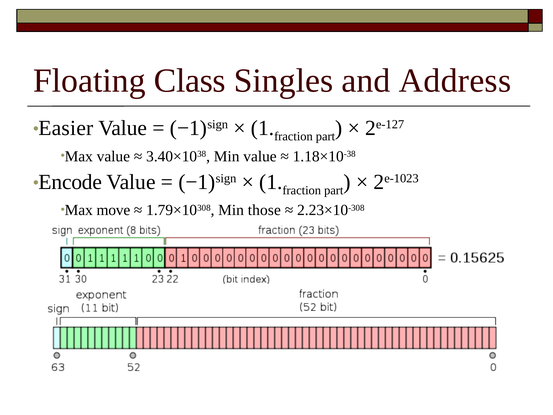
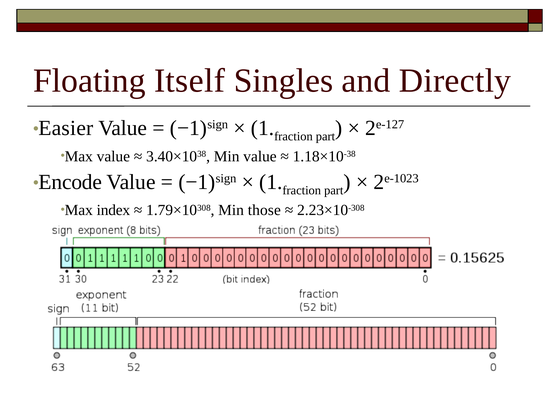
Class: Class -> Itself (190, 81)
Address: Address -> Directly (455, 81)
move: move -> index (113, 210)
